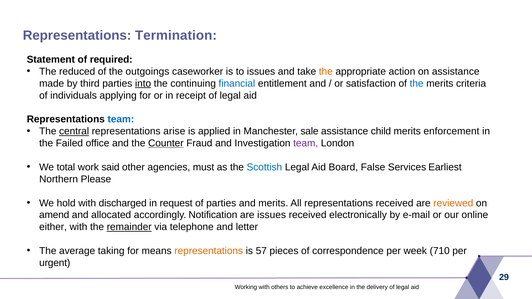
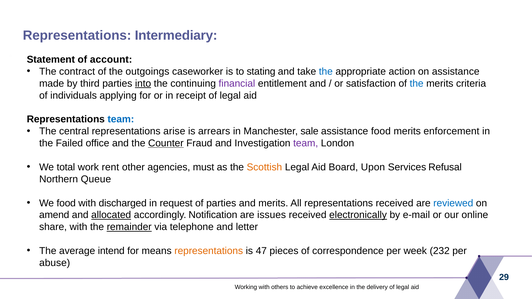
Termination: Termination -> Intermediary (176, 36)
required: required -> account (111, 60)
reduced: reduced -> contract (77, 72)
to issues: issues -> stating (261, 72)
the colour: orange -> blue (326, 72)
financial colour: blue -> purple (237, 84)
central underline: present -> none (74, 131)
applied: applied -> arrears (214, 131)
assistance child: child -> food (381, 131)
said: said -> rent (110, 167)
Scottish colour: blue -> orange (264, 167)
False: False -> Upon (373, 167)
Earliest: Earliest -> Refusal (445, 167)
Please: Please -> Queue (96, 179)
We hold: hold -> food (66, 203)
reviewed colour: orange -> blue (453, 203)
allocated underline: none -> present (111, 215)
electronically underline: none -> present (358, 215)
either: either -> share (53, 227)
taking: taking -> intend (111, 251)
57: 57 -> 47 (261, 251)
710: 710 -> 232 (440, 251)
urgent: urgent -> abuse (55, 263)
